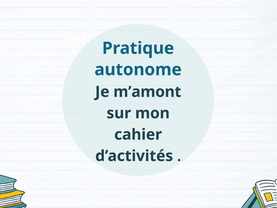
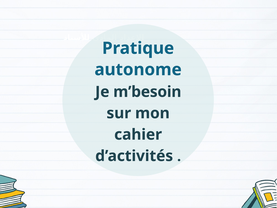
m’amont: m’amont -> m’besoin (147, 92)
